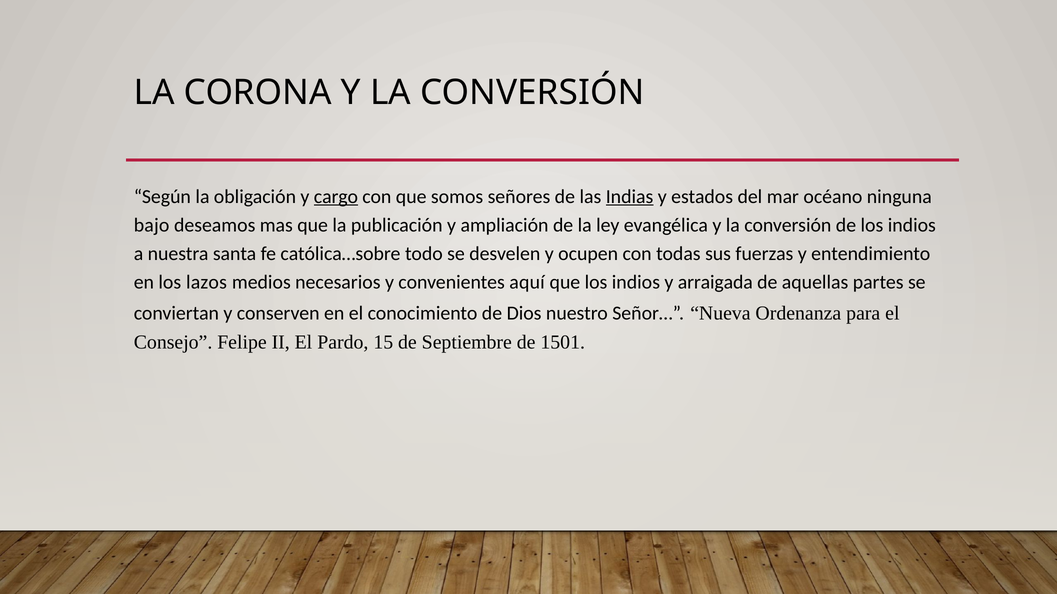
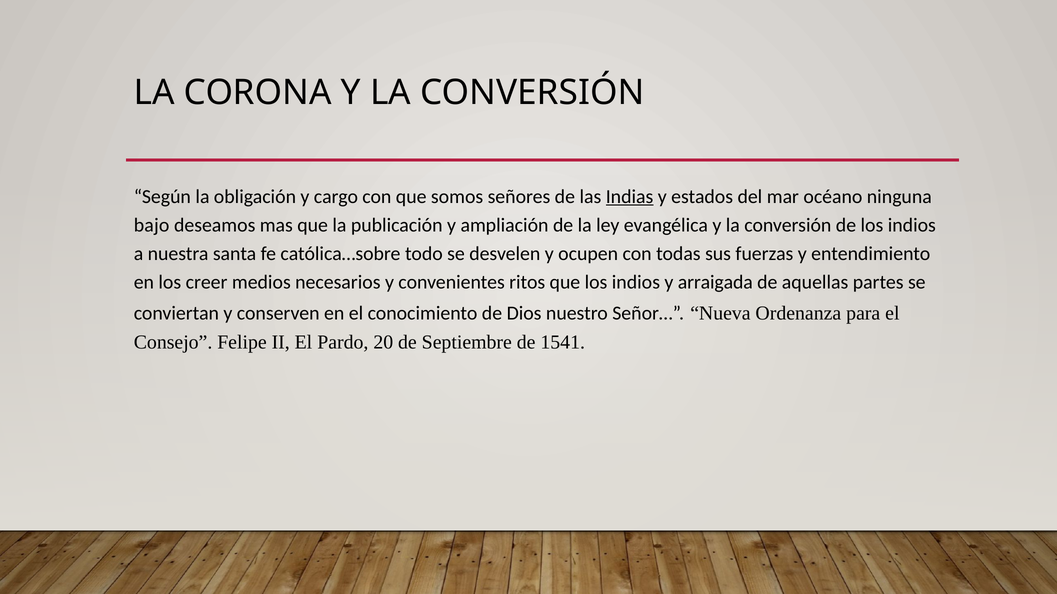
cargo underline: present -> none (336, 197)
lazos: lazos -> creer (207, 282)
aquí: aquí -> ritos (527, 282)
15: 15 -> 20 (383, 343)
1501: 1501 -> 1541 (563, 343)
